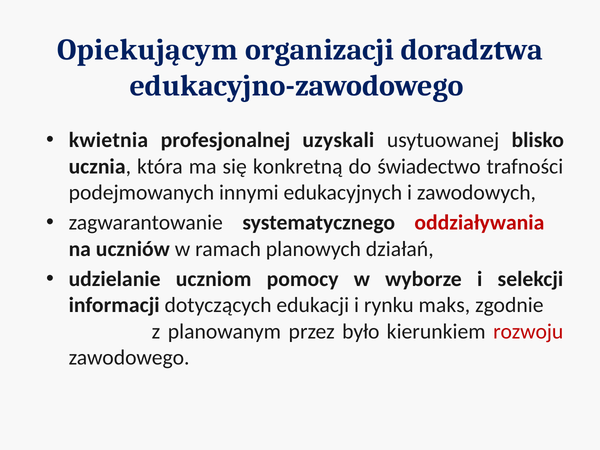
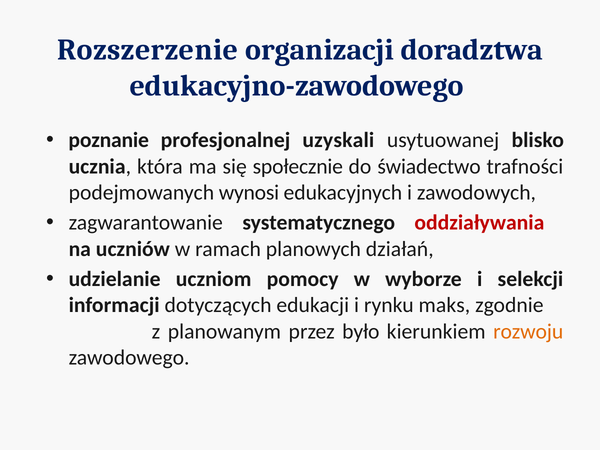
Opiekującym: Opiekującym -> Rozszerzenie (148, 50)
kwietnia: kwietnia -> poznanie (109, 140)
konkretną: konkretną -> społecznie (298, 166)
innymi: innymi -> wynosi (249, 192)
rozwoju colour: red -> orange (528, 331)
